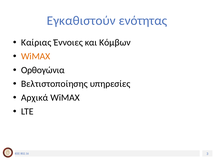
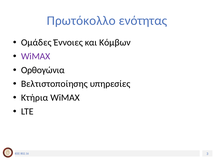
Εγκαθιστούν: Εγκαθιστούν -> Πρωτόκολλο (81, 21)
Καίριας: Καίριας -> Ομάδες (36, 43)
WiMAX colour: orange -> purple (36, 56)
Αρχικά: Αρχικά -> Κτήρια (35, 98)
